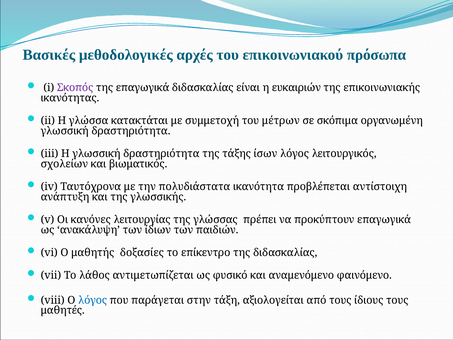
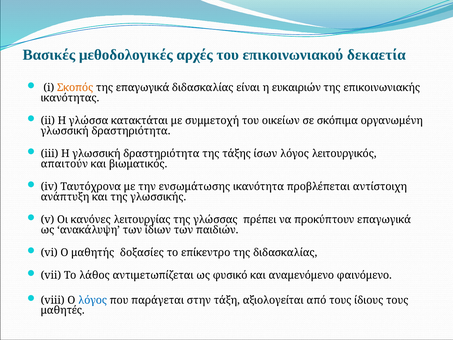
πρόσωπα: πρόσωπα -> δεκαετία (376, 55)
Σκοπός colour: purple -> orange (75, 88)
μέτρων: μέτρων -> οικείων (281, 121)
σχολείων: σχολείων -> απαιτούν (64, 164)
πολυδιάστατα: πολυδιάστατα -> ενσωμάτωσης (194, 187)
